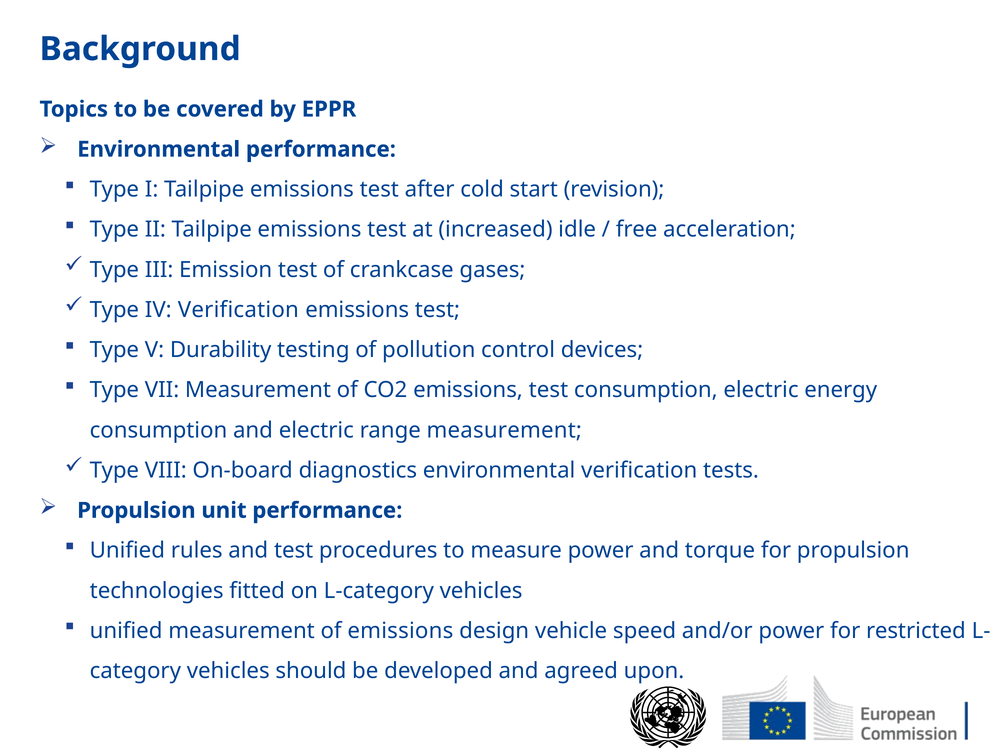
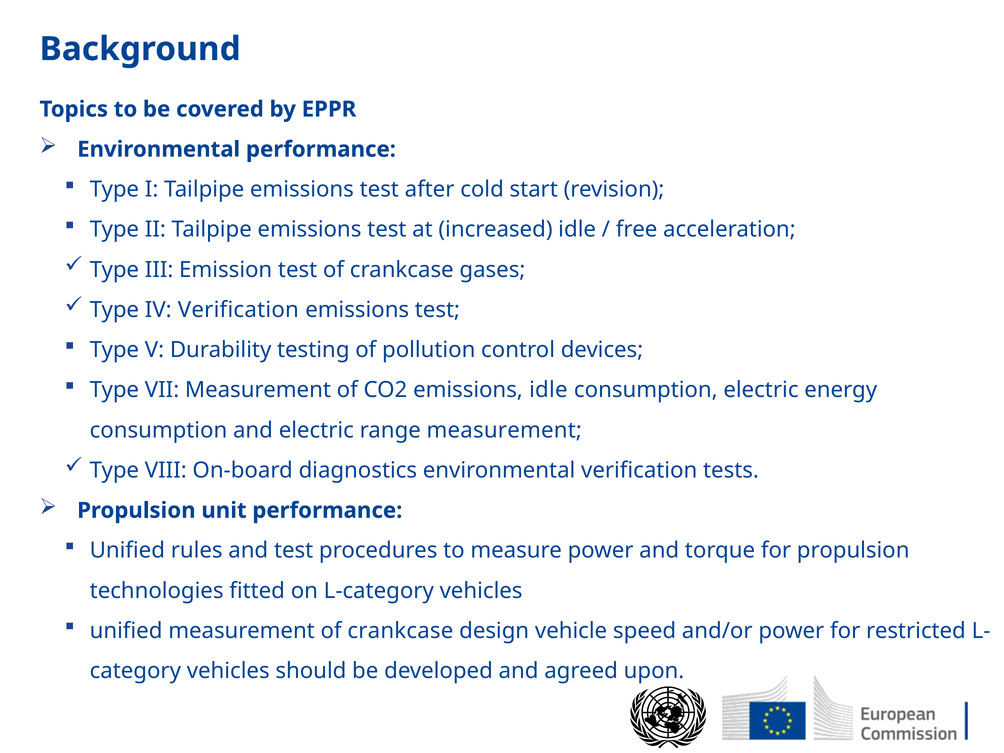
CO2 emissions test: test -> idle (548, 390)
measurement of emissions: emissions -> crankcase (400, 631)
